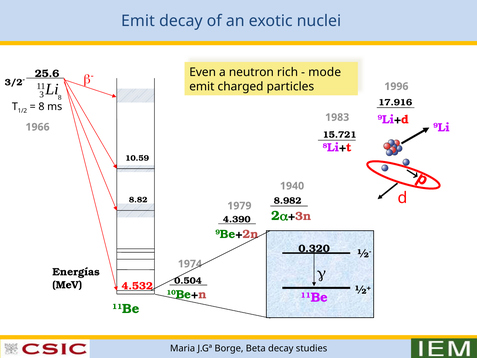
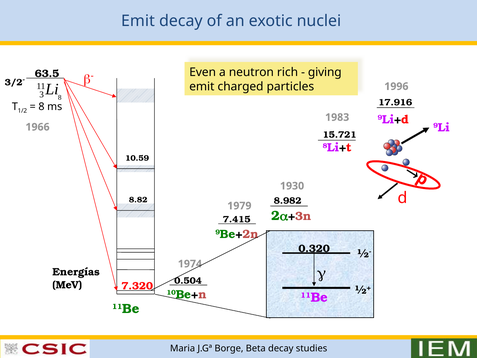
mode: mode -> giving (325, 72)
25.6: 25.6 -> 63.5 (47, 74)
1940: 1940 -> 1930 (292, 186)
4.390: 4.390 -> 7.415 (237, 219)
4.532: 4.532 -> 7.320 (137, 286)
